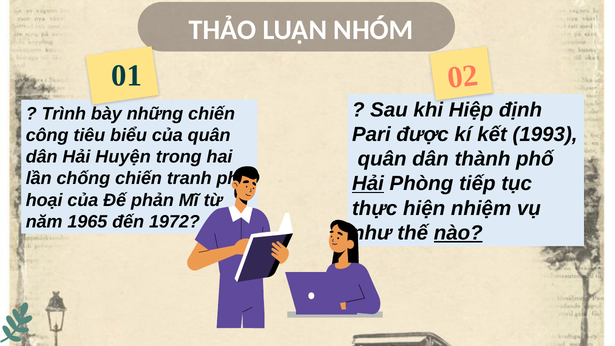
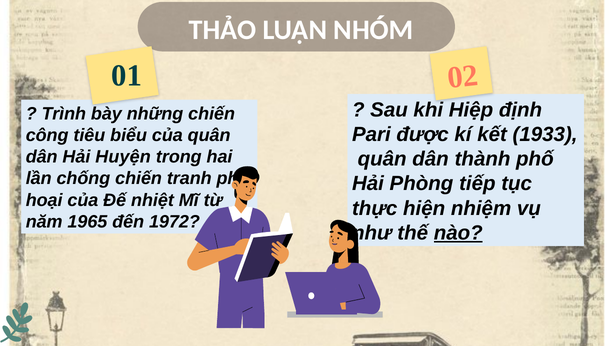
1993: 1993 -> 1933 (545, 134)
Hải underline: present -> none (368, 184)
phản: phản -> nhiệt (153, 200)
